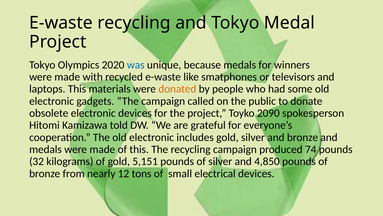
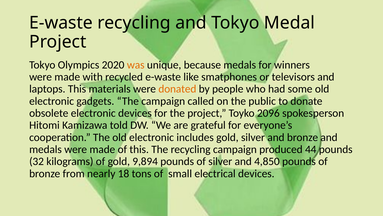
was colour: blue -> orange (136, 65)
2090: 2090 -> 2096 (268, 113)
74: 74 -> 44 (311, 149)
5,151: 5,151 -> 9,894 (145, 161)
12: 12 -> 18 (124, 173)
